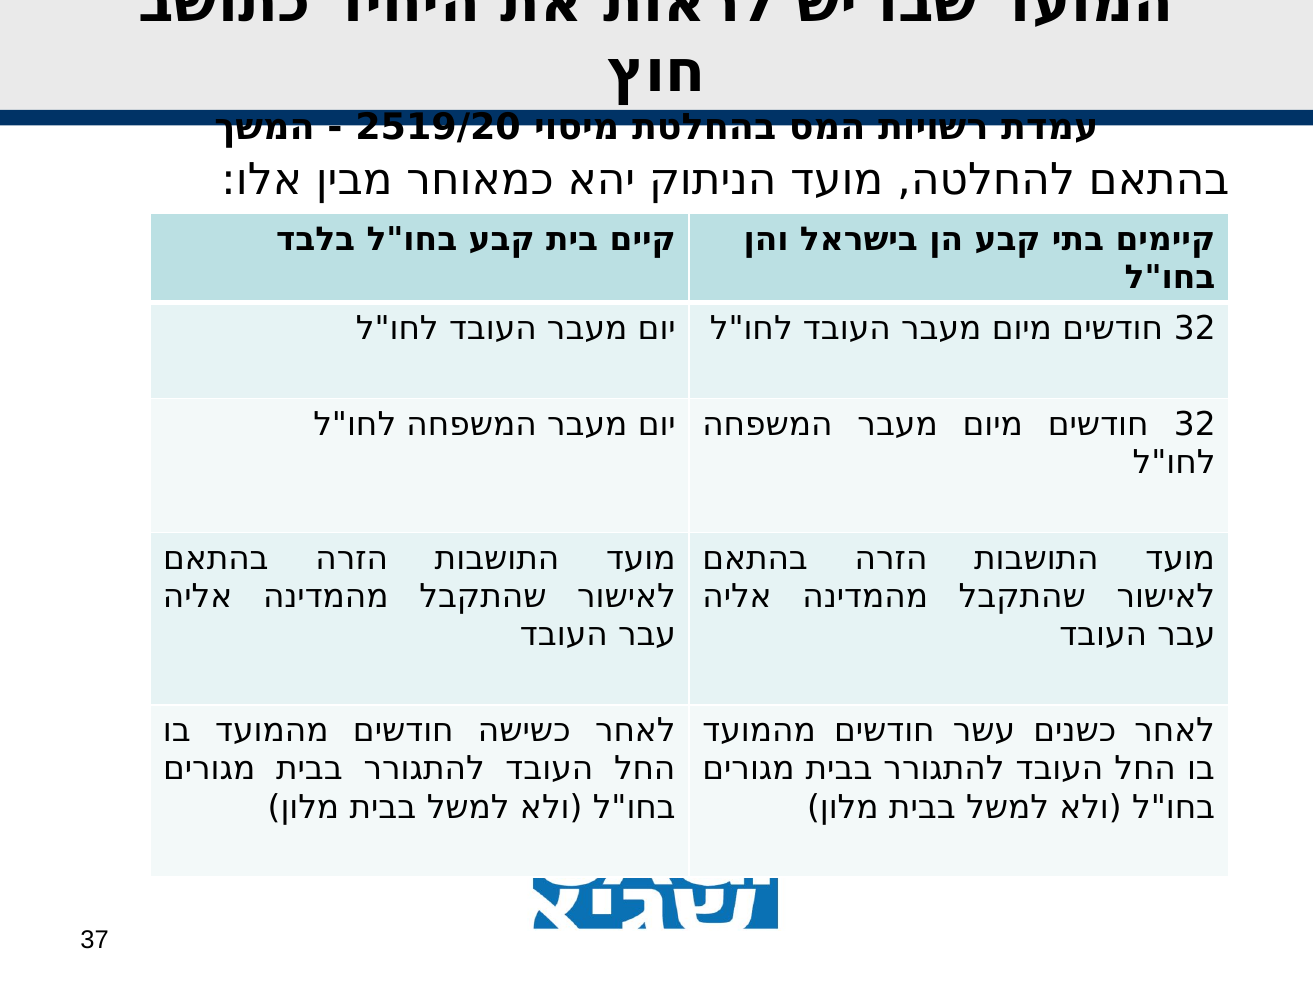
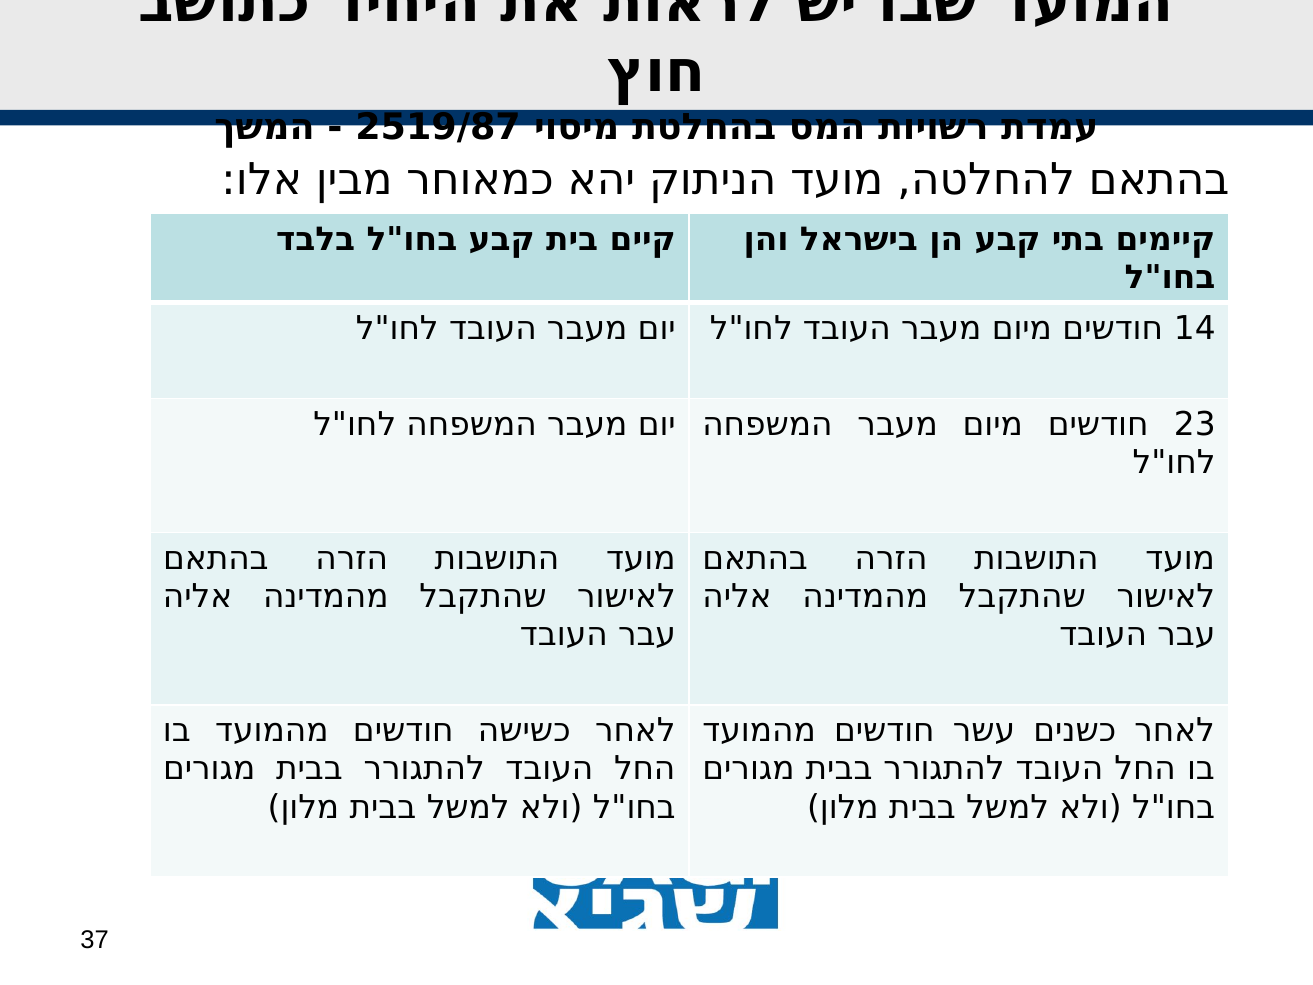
2519/20: 2519/20 -> 2519/87 (438, 127)
32: 32 -> 14 (1195, 329)
32: 32 -> 23 (1195, 425)
